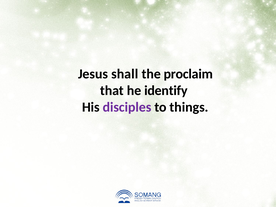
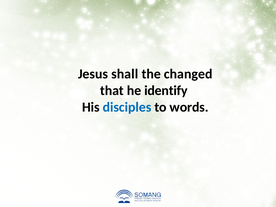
proclaim: proclaim -> changed (188, 74)
disciples colour: purple -> blue (127, 107)
things: things -> words (189, 107)
